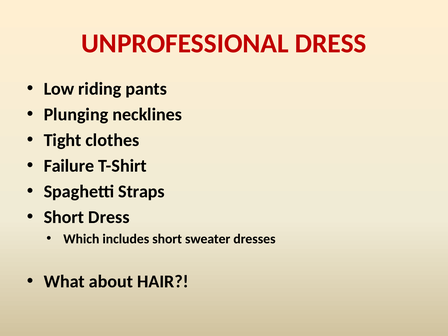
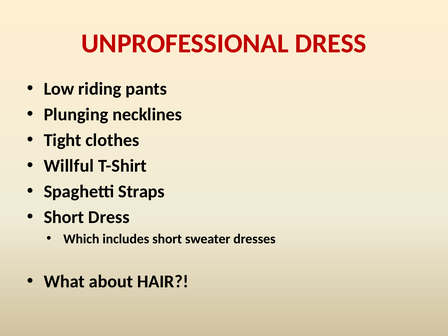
Failure: Failure -> Willful (69, 166)
